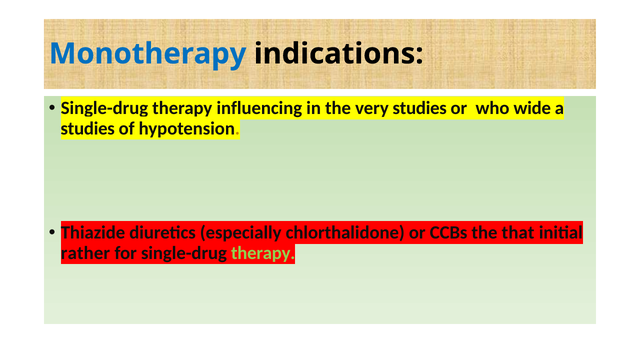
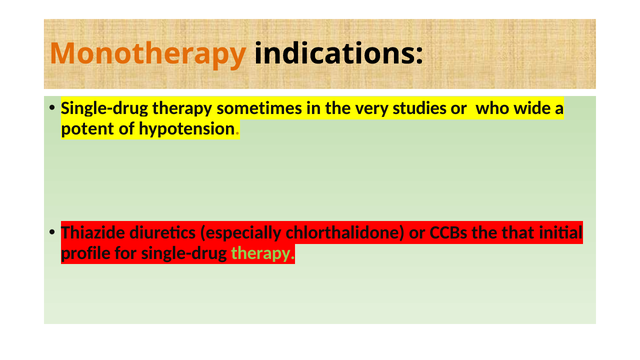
Monotherapy colour: blue -> orange (148, 54)
influencing: influencing -> sometimes (259, 108)
studies: studies -> potent (88, 128)
rather: rather -> profile (86, 253)
